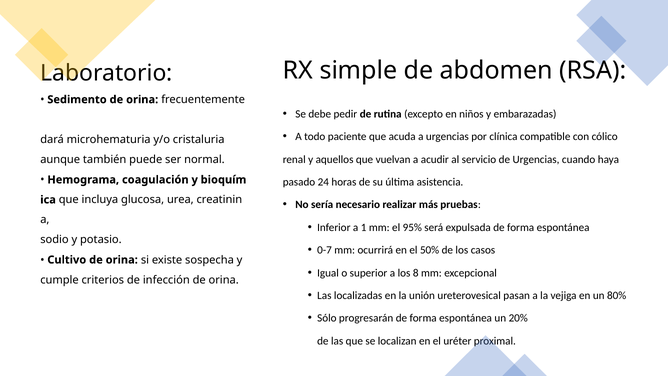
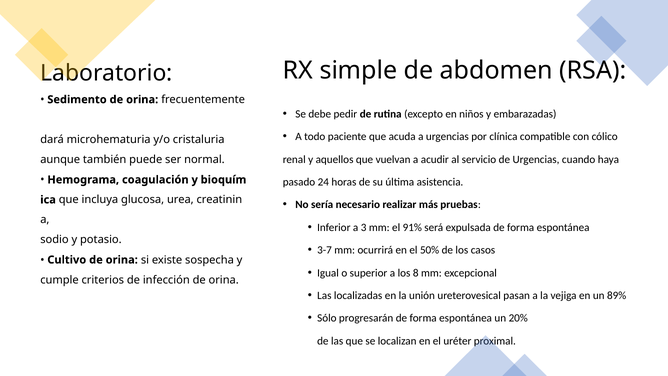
1: 1 -> 3 (364, 227)
95%: 95% -> 91% (412, 227)
0-7: 0-7 -> 3-7 (325, 250)
80%: 80% -> 89% (617, 295)
